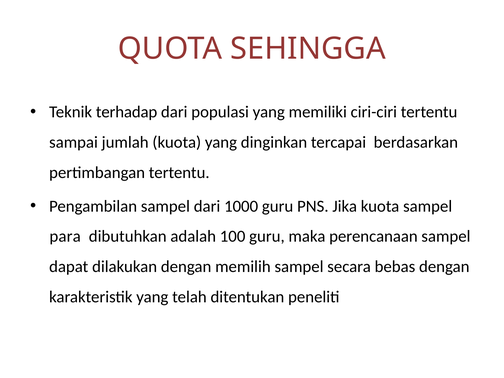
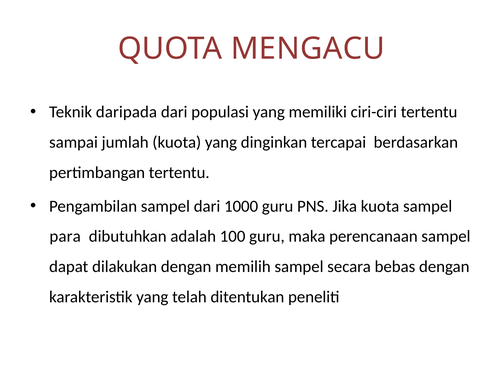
SEHINGGA: SEHINGGA -> MENGACU (308, 49)
terhadap: terhadap -> daripada (126, 112)
